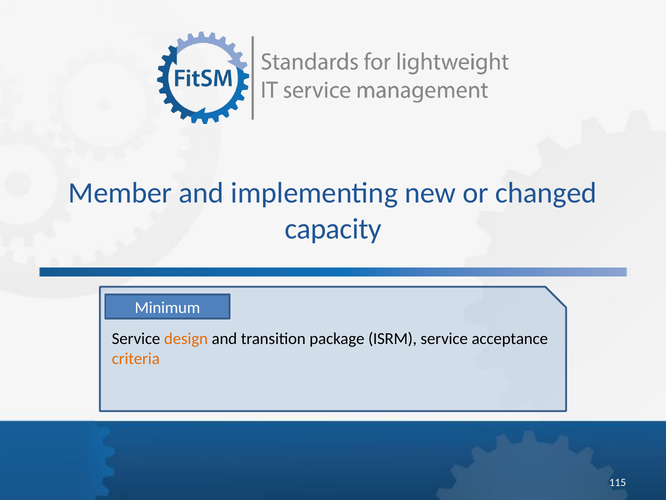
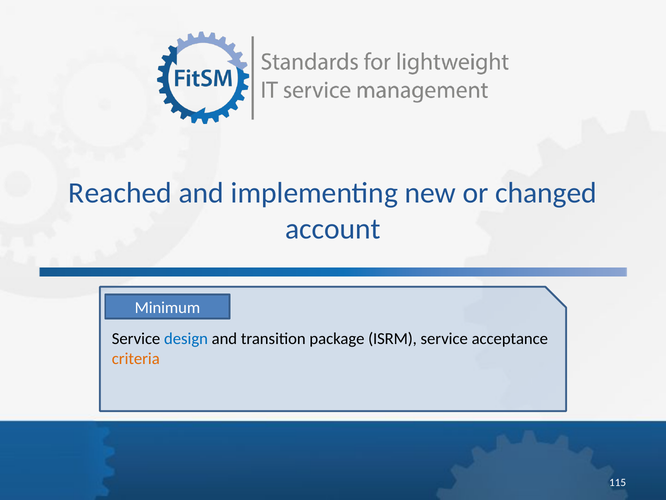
Member: Member -> Reached (120, 193)
capacity: capacity -> account (333, 228)
design colour: orange -> blue (186, 338)
